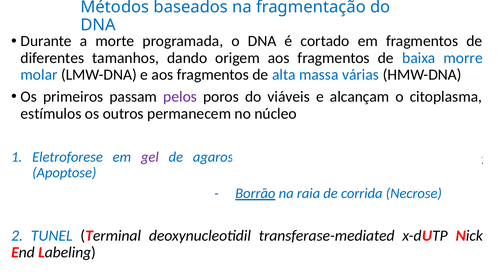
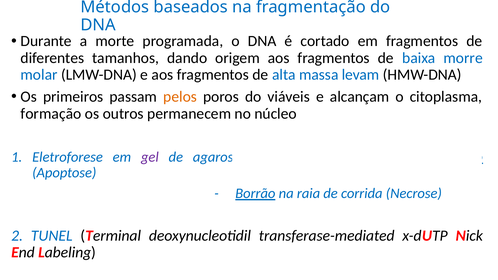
várias: várias -> levam (361, 75)
pelos colour: purple -> orange (180, 97)
estímulos: estímulos -> formação (51, 114)
